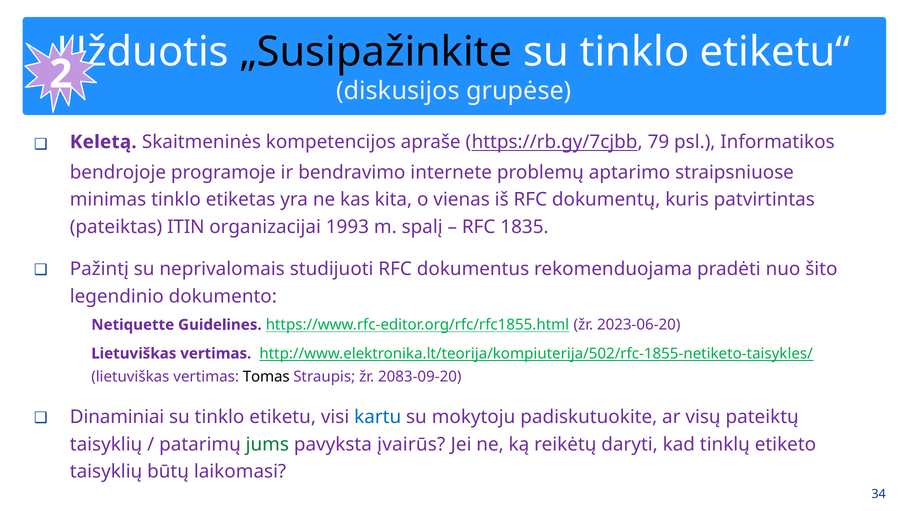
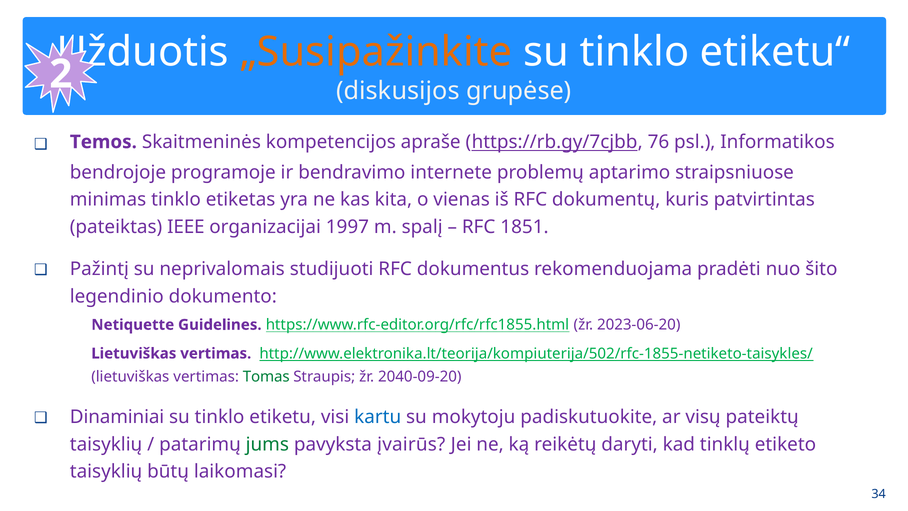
„Susipažinkite colour: black -> orange (376, 52)
Keletą: Keletą -> Temos (103, 142)
79: 79 -> 76 (658, 142)
ITIN: ITIN -> IEEE (186, 227)
1993: 1993 -> 1997 (347, 227)
1835: 1835 -> 1851 (524, 227)
Tomas colour: black -> green (266, 377)
2083-09-20: 2083-09-20 -> 2040-09-20 (420, 377)
